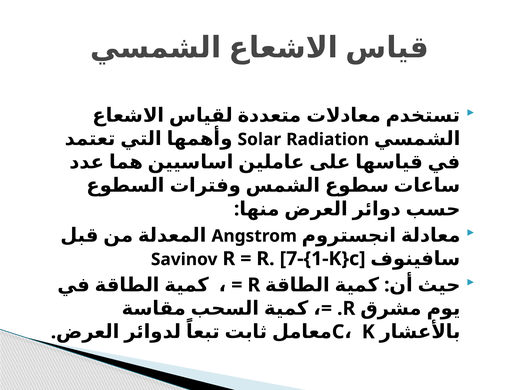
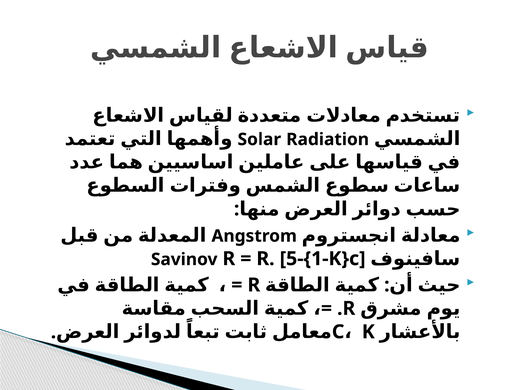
7-{1-K}c: 7-{1-K}c -> 5-{1-K}c (323, 258)
